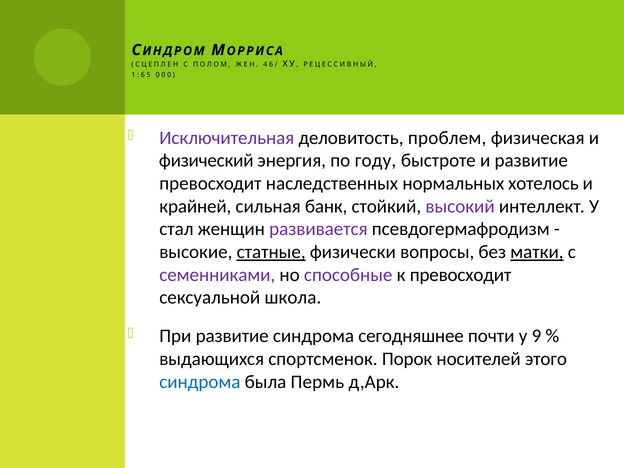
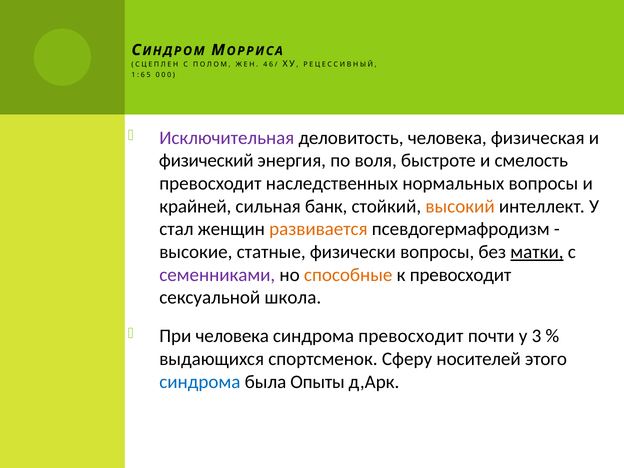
деловитость проблем: проблем -> человека (447, 138)
году: году -> воля (376, 161)
и развитие: развитие -> смелость (531, 161)
нормальных хотелось: хотелось -> вопросы (543, 183)
высокий colour: purple -> orange (460, 206)
развивается colour: purple -> orange (318, 229)
статные underline: present -> none (271, 252)
способные colour: purple -> orange (348, 275)
При развитие: развитие -> человека (232, 336)
синдрома сегодняшнее: сегодняшнее -> превосходит (411, 336)
9: 9 -> 3 (536, 336)
Порок: Порок -> Сферу (407, 359)
Пермь: Пермь -> Опыты (318, 382)
